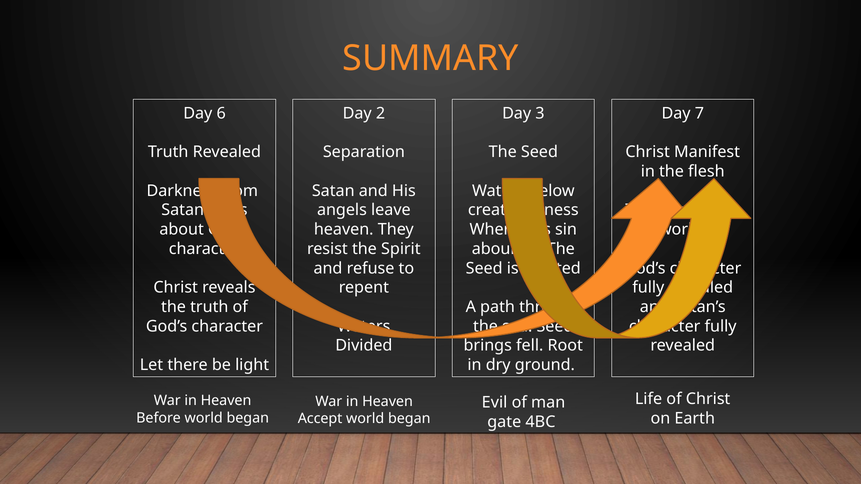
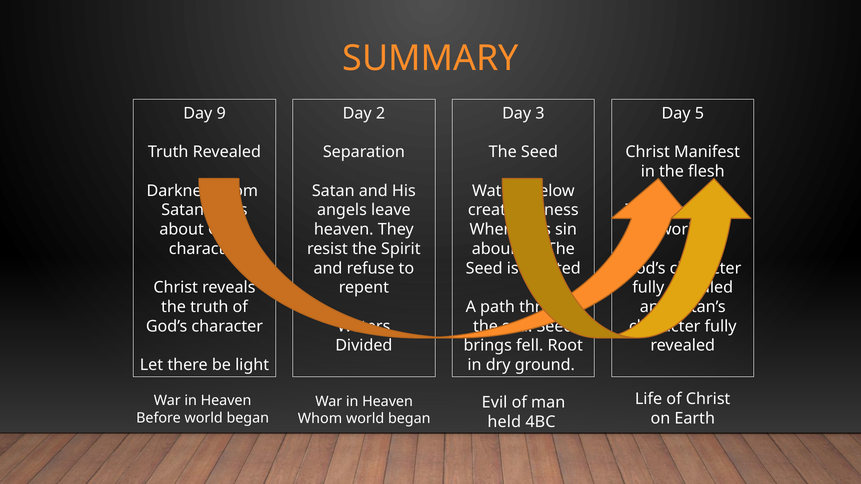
6: 6 -> 9 (221, 113)
7: 7 -> 5 (699, 113)
Accept: Accept -> Whom (320, 419)
gate: gate -> held (504, 422)
